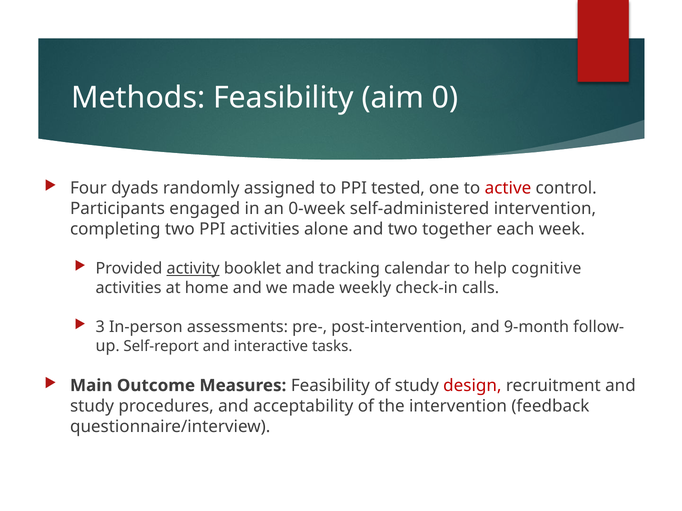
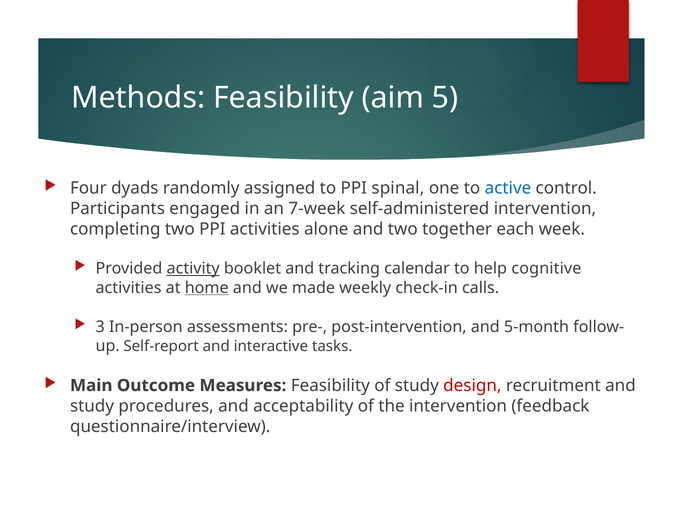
0: 0 -> 5 (445, 98)
tested: tested -> spinal (398, 188)
active colour: red -> blue (508, 188)
0-week: 0-week -> 7-week (317, 209)
home underline: none -> present (207, 288)
9-month: 9-month -> 5-month (536, 327)
